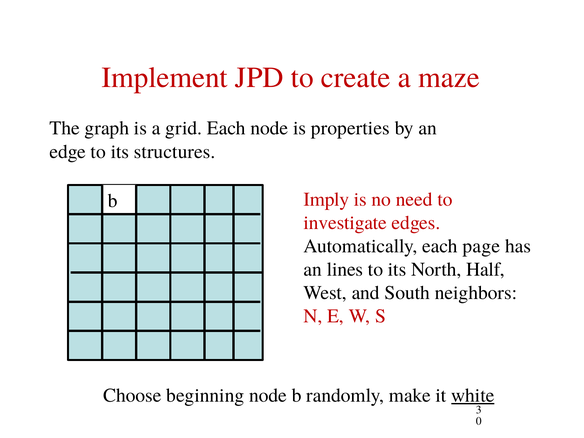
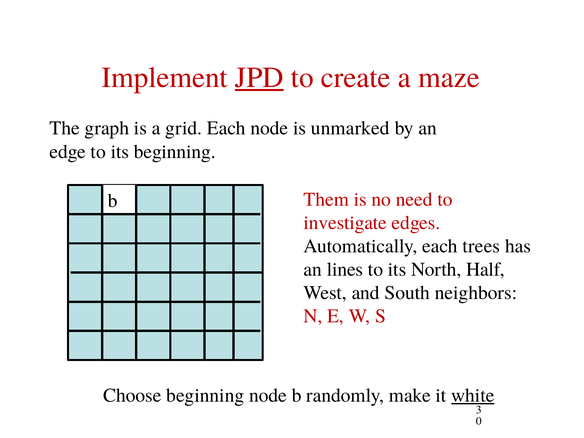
JPD underline: none -> present (259, 77)
properties: properties -> unmarked (350, 128)
its structures: structures -> beginning (175, 152)
Imply: Imply -> Them (326, 199)
page: page -> trees (481, 246)
